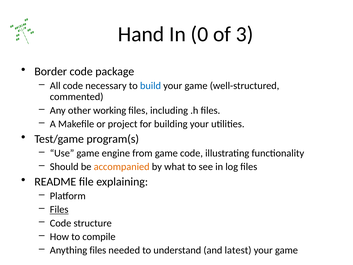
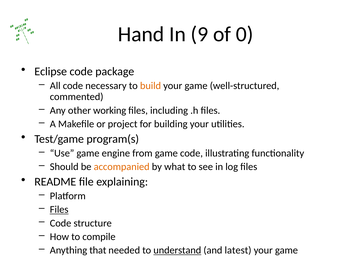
0: 0 -> 9 (199, 34)
3: 3 -> 0 (245, 34)
Border: Border -> Eclipse (51, 71)
build colour: blue -> orange (151, 86)
Anything files: files -> that (98, 250)
understand underline: none -> present (177, 250)
